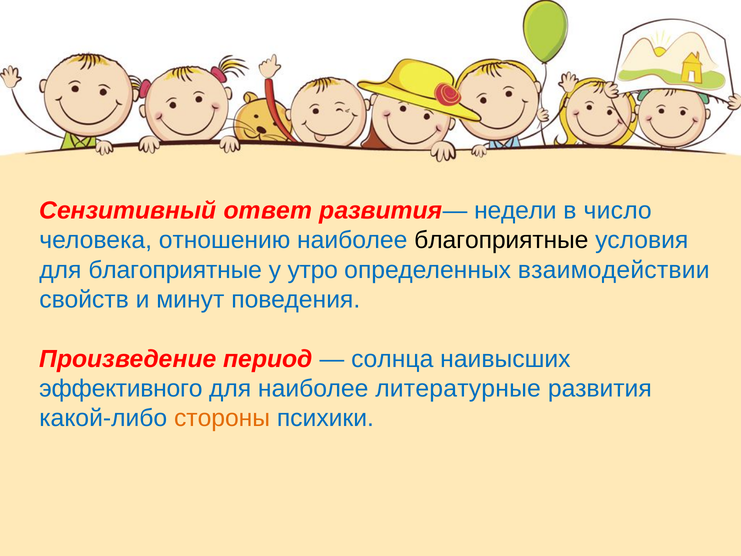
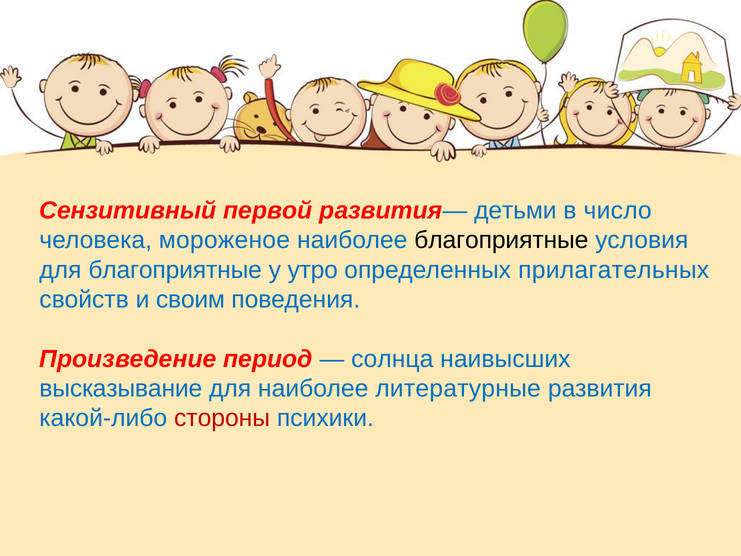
ответ: ответ -> первой (268, 211)
недели: недели -> детьми (515, 211)
отношению: отношению -> мороженое (224, 240)
взаимодействии: взаимодействии -> прилагательных (614, 270)
минут: минут -> своим (190, 299)
эффективного: эффективного -> высказывание (121, 388)
стороны colour: orange -> red (222, 418)
